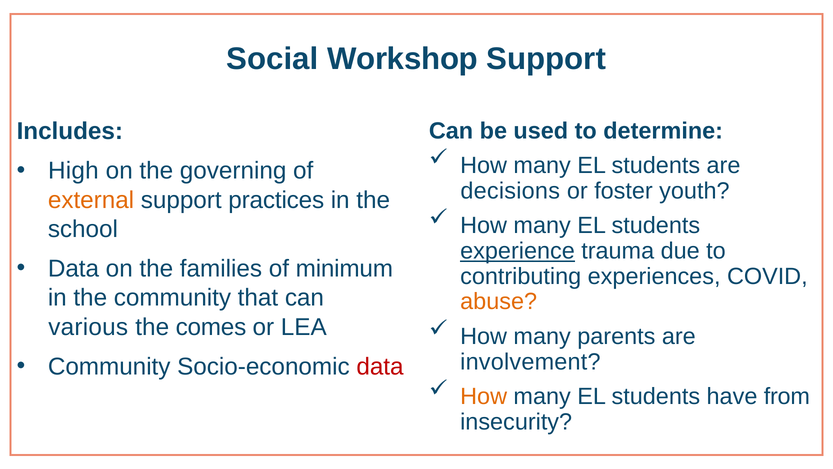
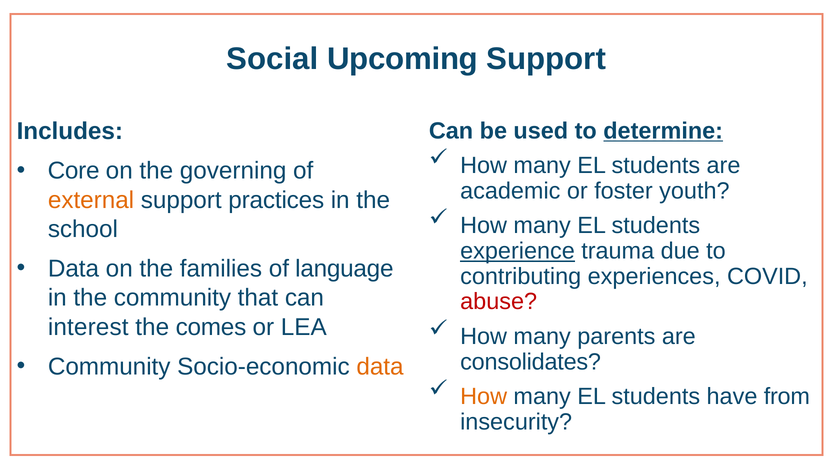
Workshop: Workshop -> Upcoming (402, 59)
determine underline: none -> present (663, 131)
High: High -> Core (74, 171)
decisions: decisions -> academic (510, 191)
minimum: minimum -> language (344, 268)
abuse colour: orange -> red (499, 301)
various: various -> interest (88, 327)
involvement: involvement -> consolidates (531, 361)
data colour: red -> orange (380, 366)
